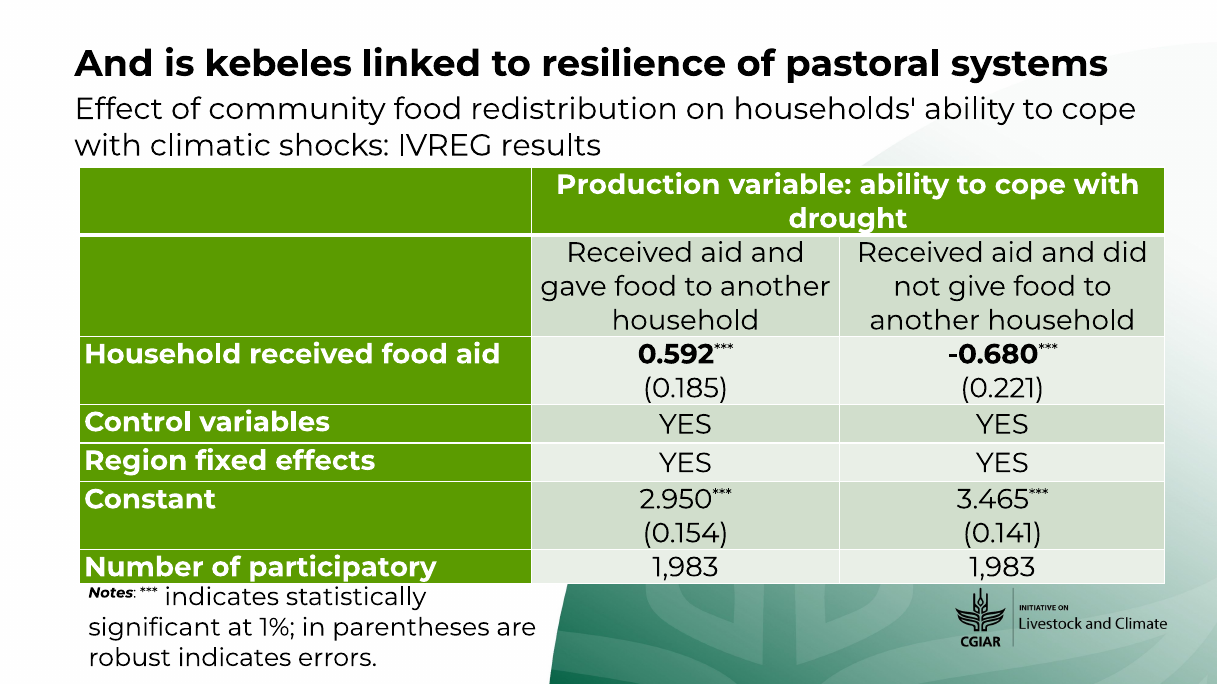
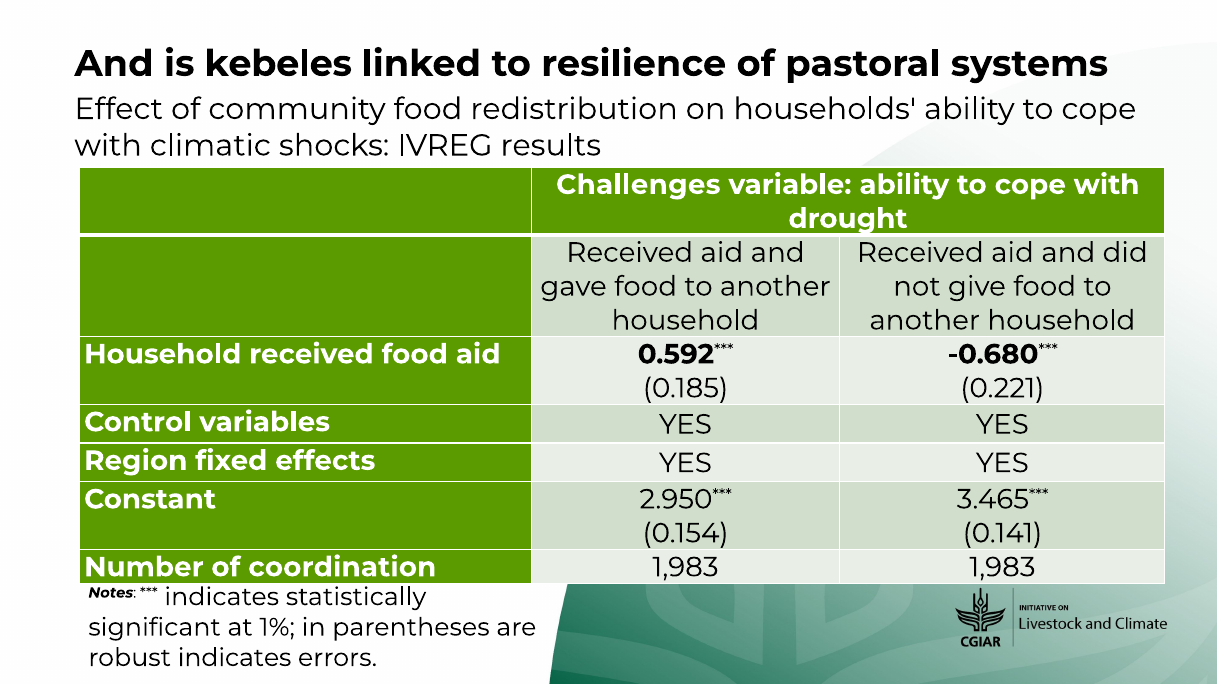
Production: Production -> Challenges (638, 185)
participatory: participatory -> coordination (342, 568)
